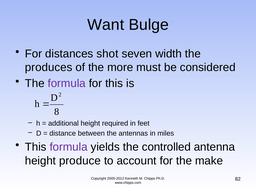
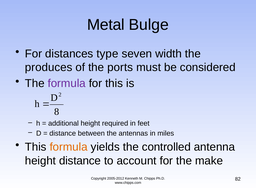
Want: Want -> Metal (106, 25)
shot: shot -> type (107, 54)
more: more -> ports (120, 67)
formula colour: purple -> orange (69, 147)
height produce: produce -> distance (80, 161)
